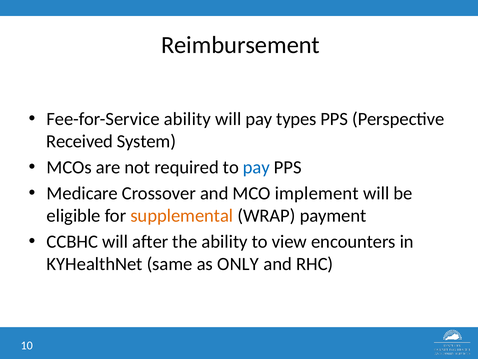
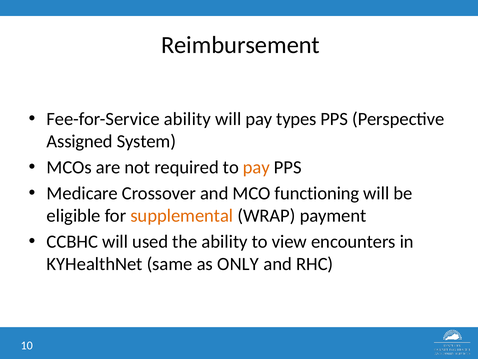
Received: Received -> Assigned (80, 141)
pay colour: blue -> orange (256, 167)
implement: implement -> functioning (317, 193)
after: after -> used (150, 241)
